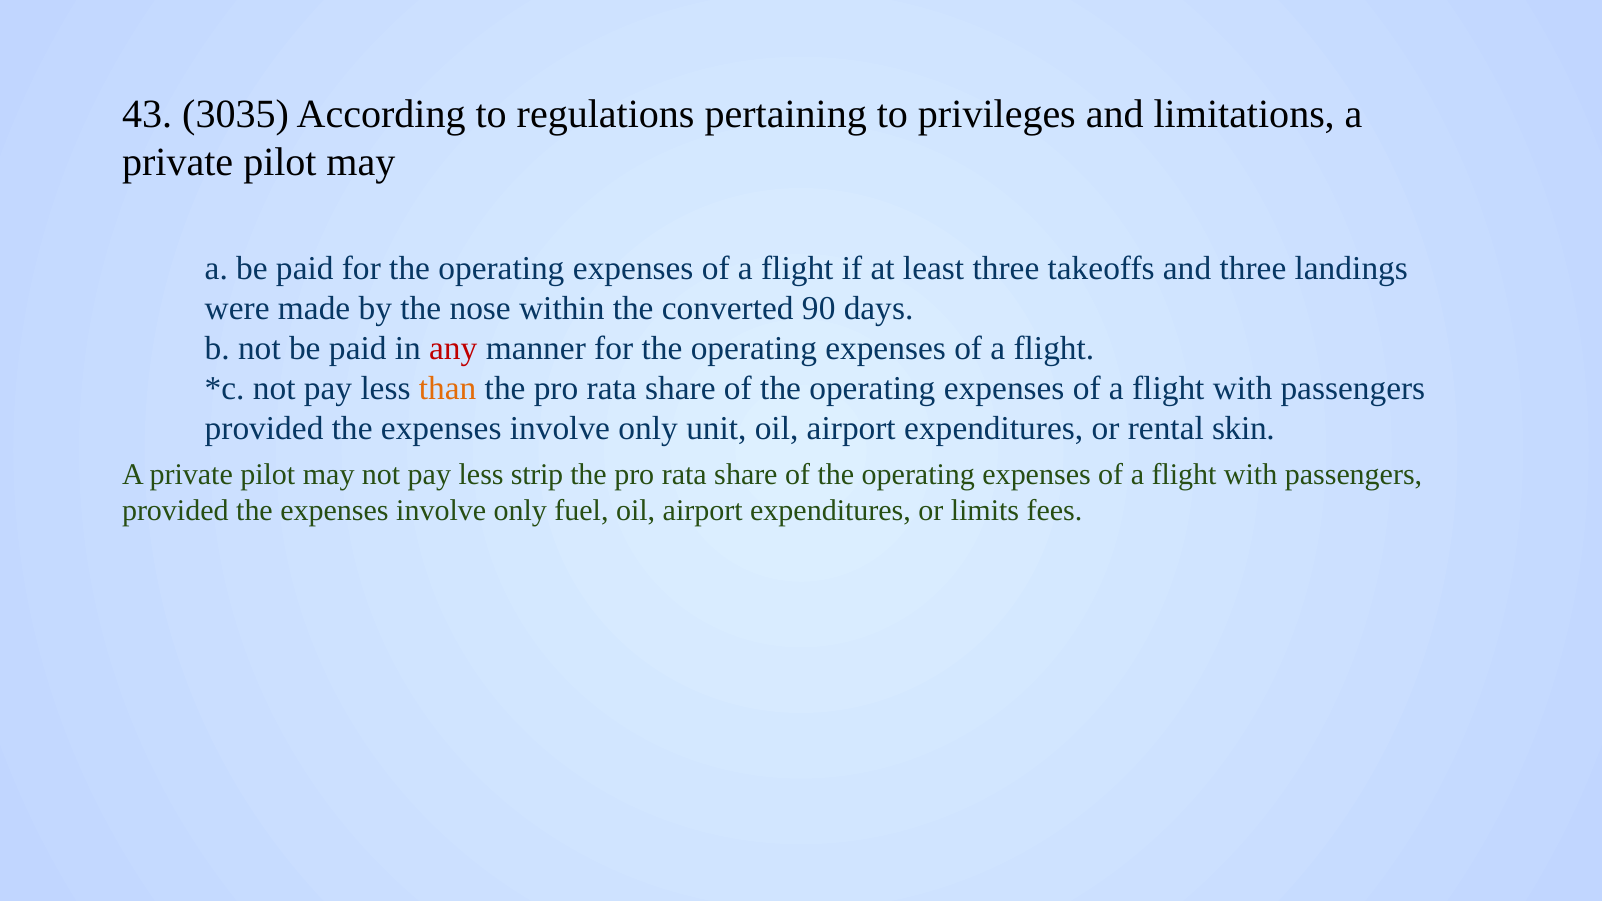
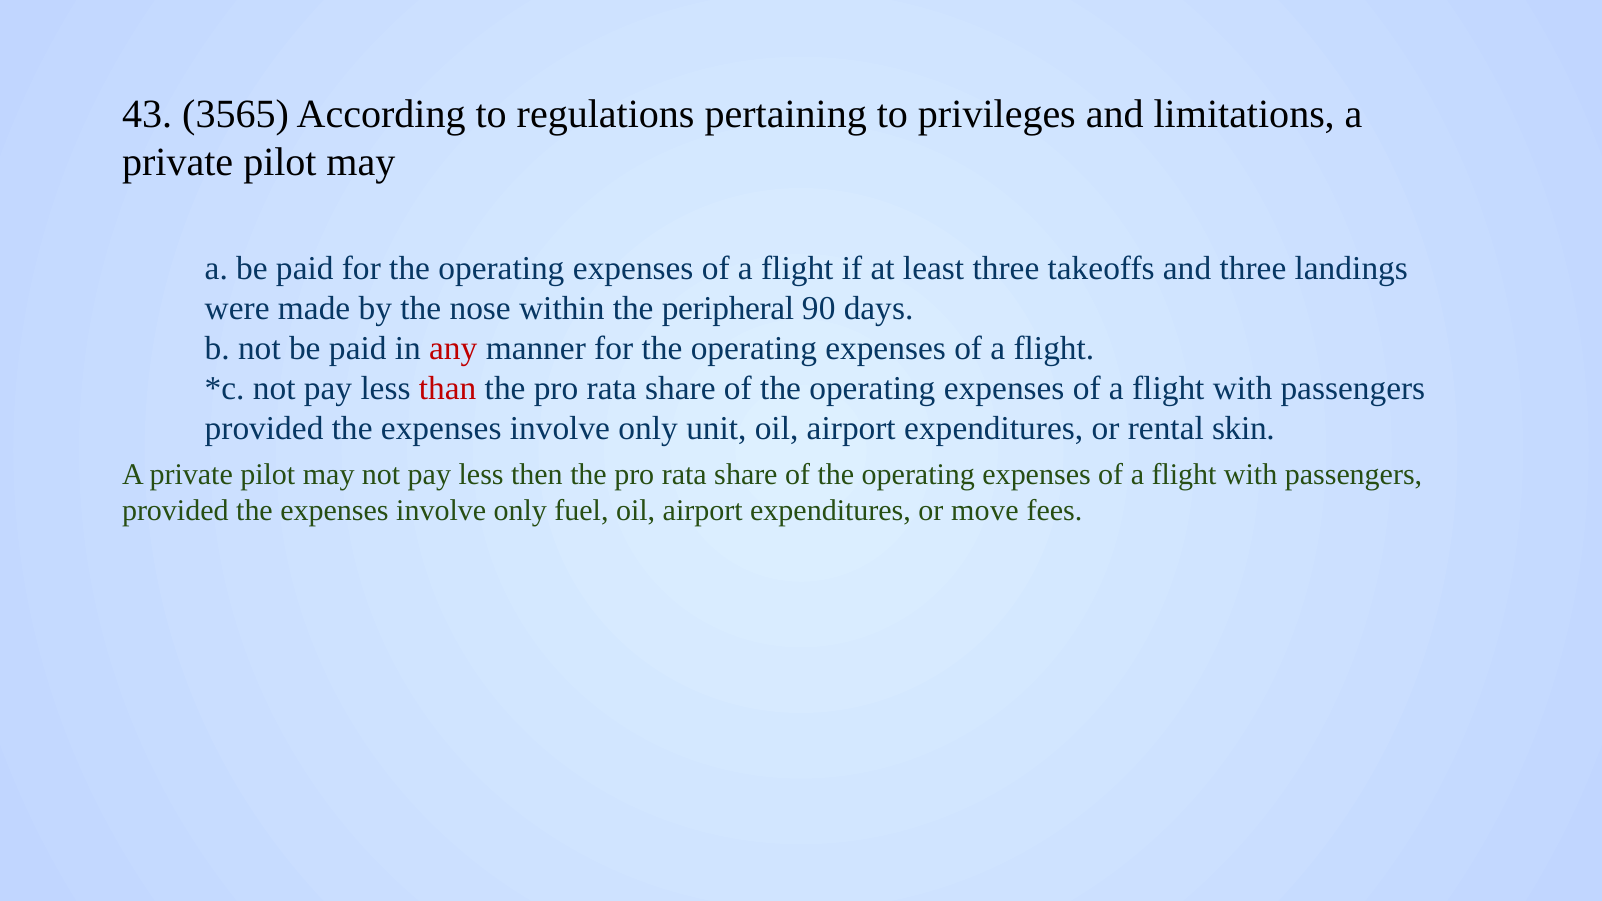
3035: 3035 -> 3565 (236, 114)
converted: converted -> peripheral (728, 308)
than colour: orange -> red (448, 389)
strip: strip -> then (537, 475)
limits: limits -> move (985, 511)
